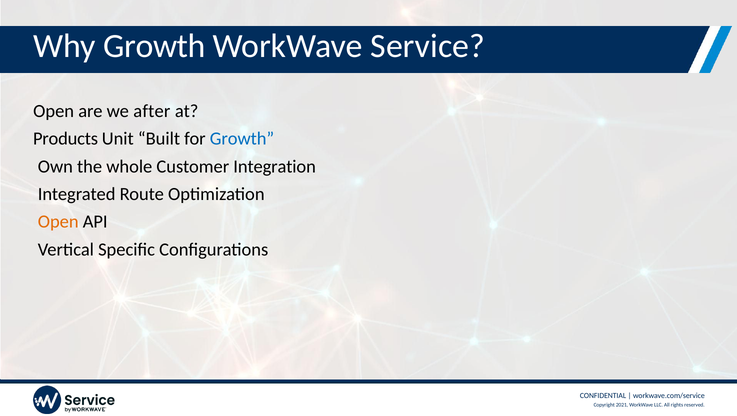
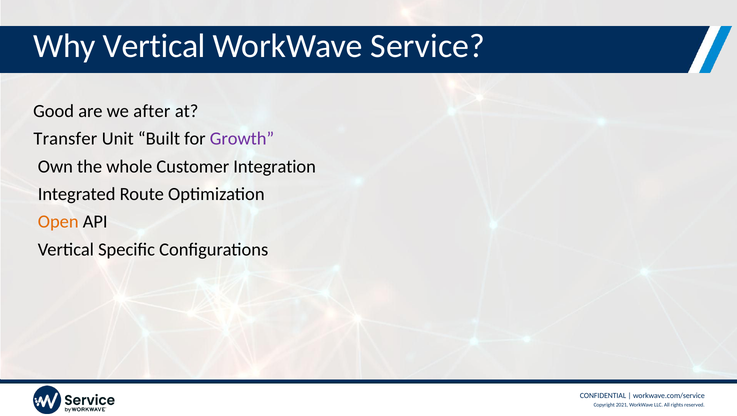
Why Growth: Growth -> Vertical (154, 46)
Open: Open -> Good (54, 111)
Products: Products -> Transfer (65, 139)
Growth colour: blue -> purple (242, 139)
